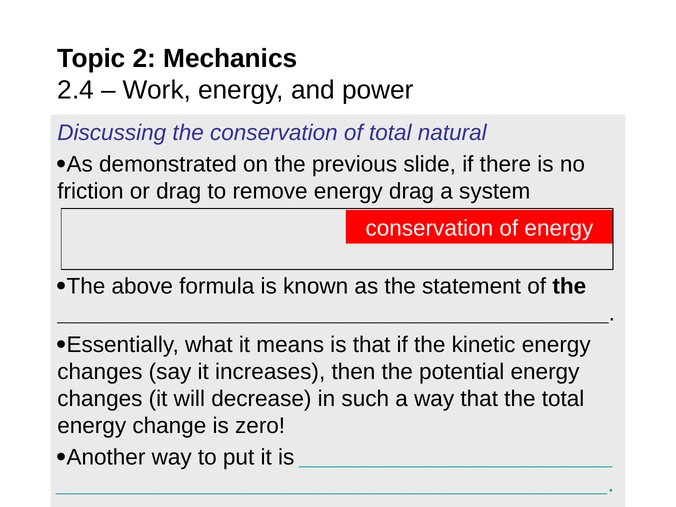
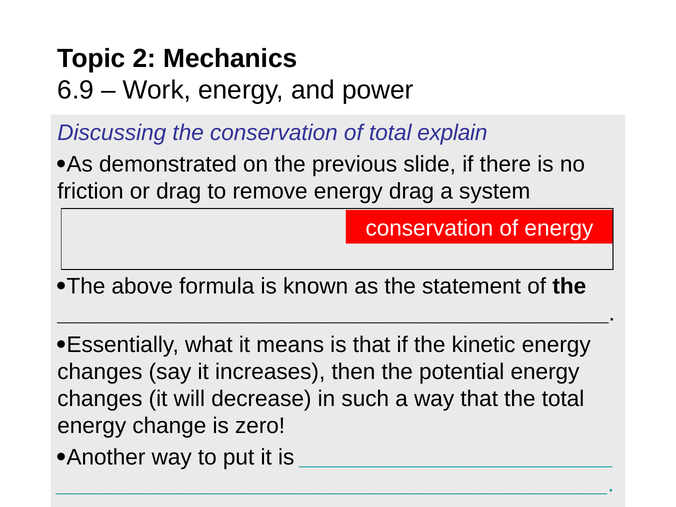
2.4: 2.4 -> 6.9 (76, 90)
natural: natural -> explain (452, 133)
